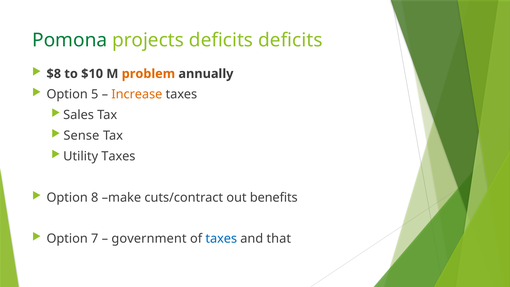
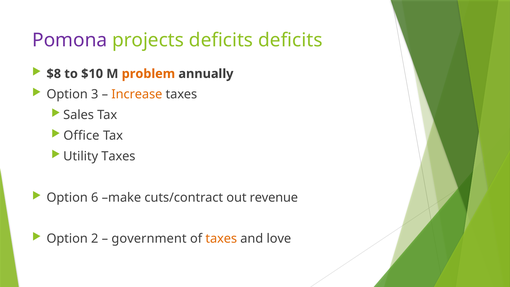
Pomona colour: green -> purple (70, 40)
5: 5 -> 3 (95, 94)
Sense: Sense -> Office (81, 136)
8: 8 -> 6 (95, 197)
benefits: benefits -> revenue (274, 197)
7: 7 -> 2 (95, 239)
taxes colour: blue -> orange (221, 239)
that: that -> love (279, 239)
